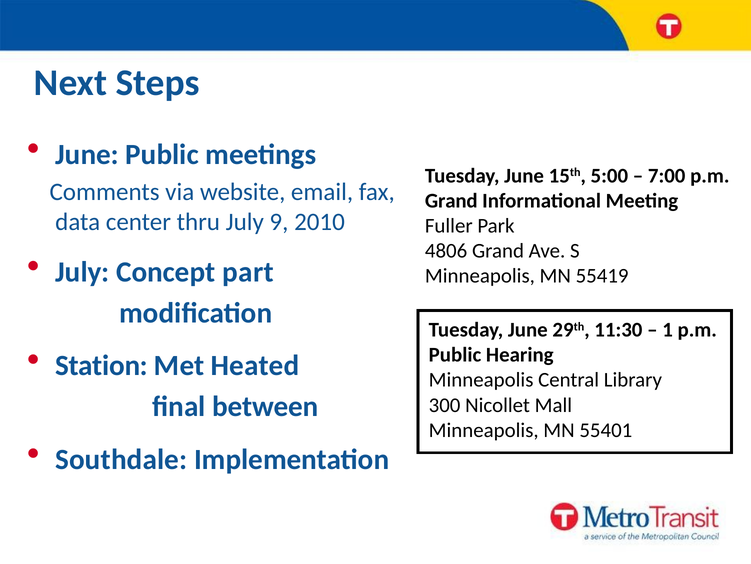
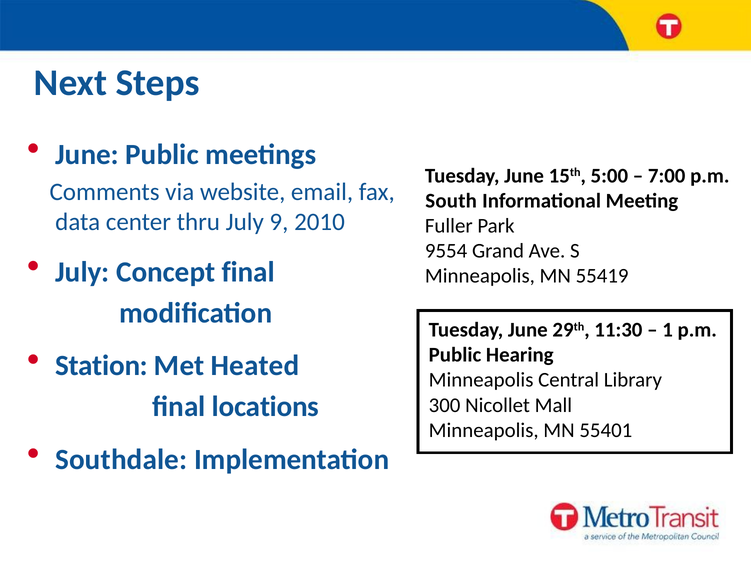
Grand: Grand -> South (451, 201)
4806: 4806 -> 9554 (446, 251)
Concept part: part -> final (248, 272)
between: between -> locations (265, 406)
